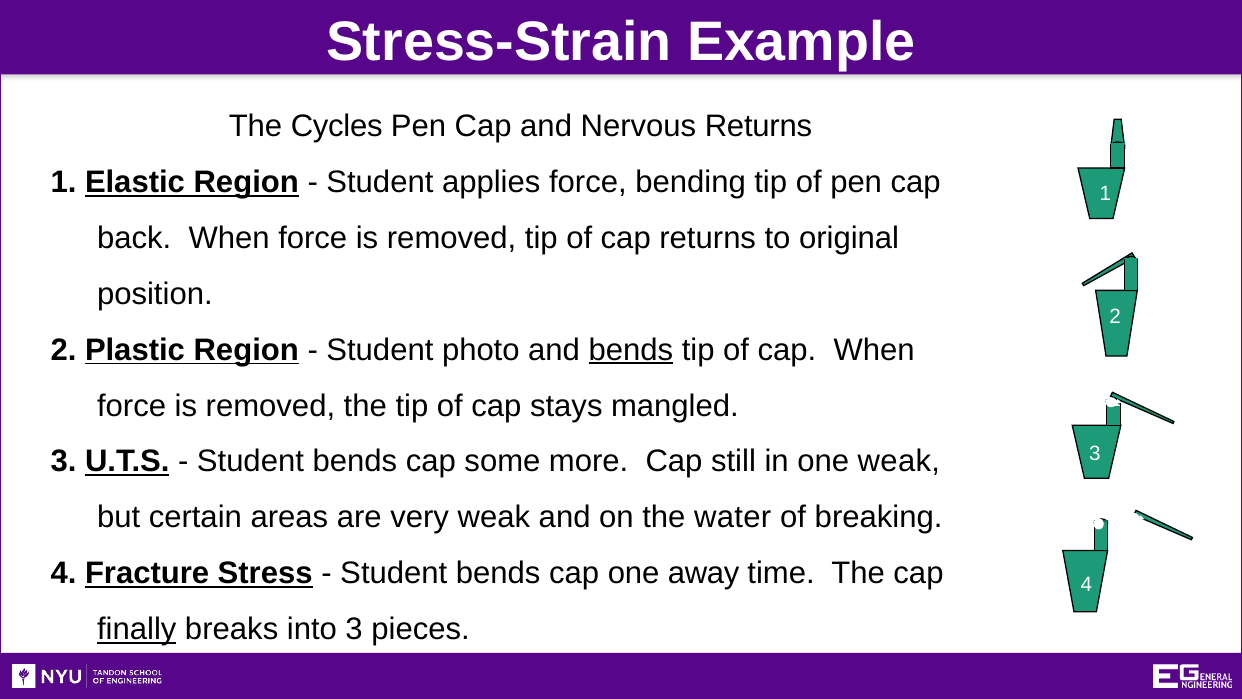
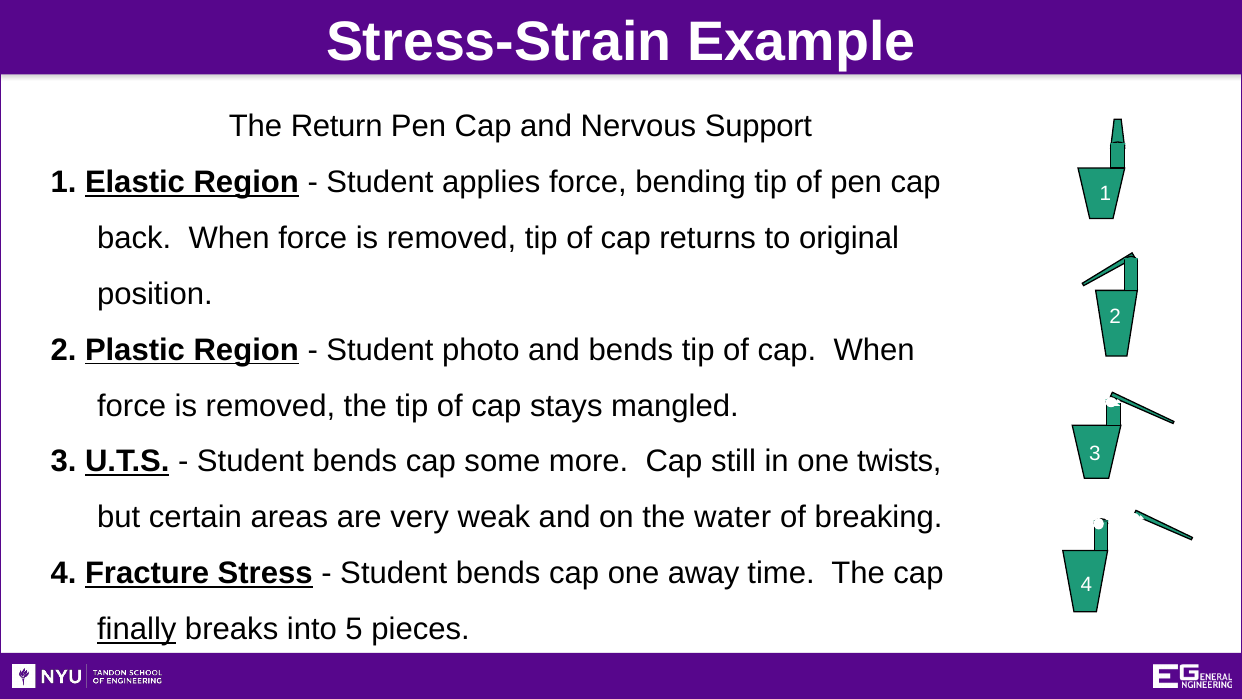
Cycles: Cycles -> Return (337, 126)
Nervous Returns: Returns -> Support (758, 126)
bends underline: present -> none (631, 350)
one weak: weak -> twists (899, 461)
into 3: 3 -> 5 (354, 629)
